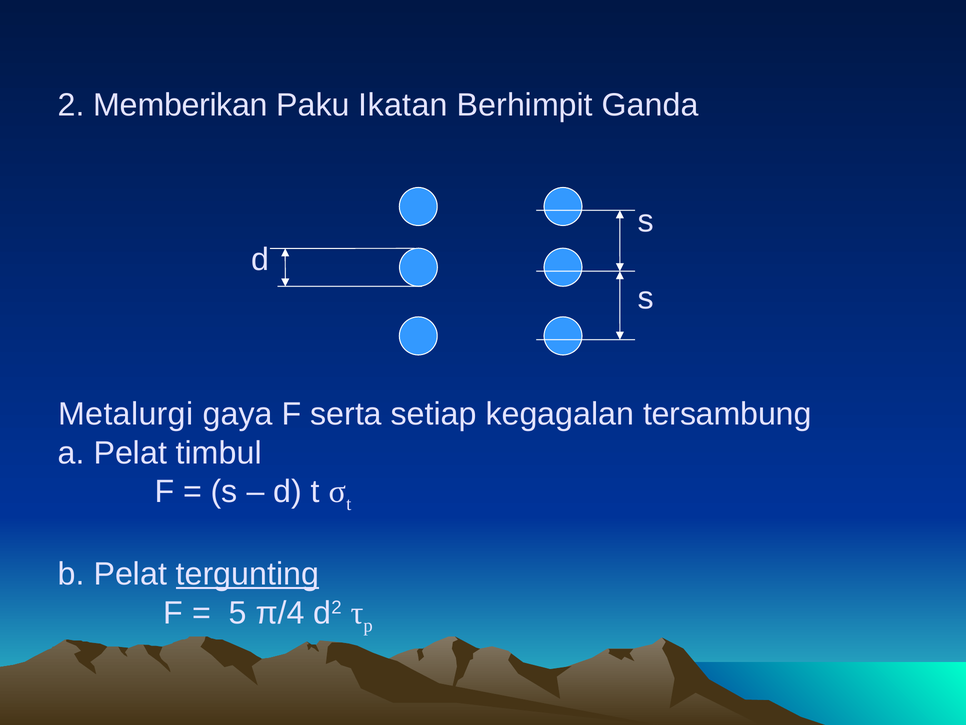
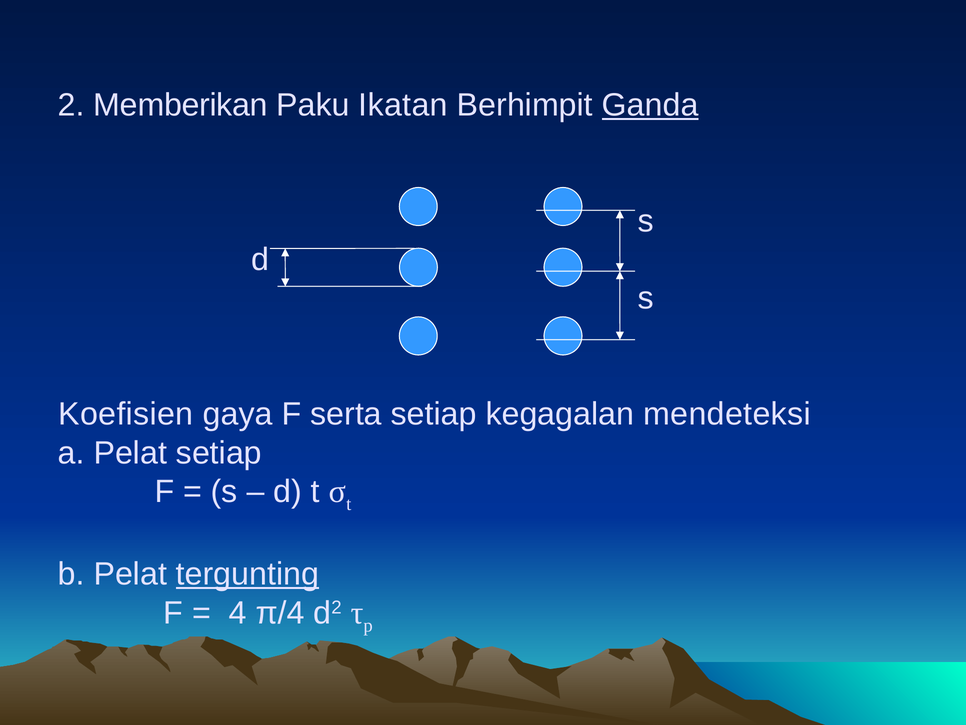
Ganda underline: none -> present (650, 105)
Metalurgi: Metalurgi -> Koefisien (126, 414)
tersambung: tersambung -> mendeteksi (727, 414)
Pelat timbul: timbul -> setiap (219, 453)
5: 5 -> 4 (238, 613)
